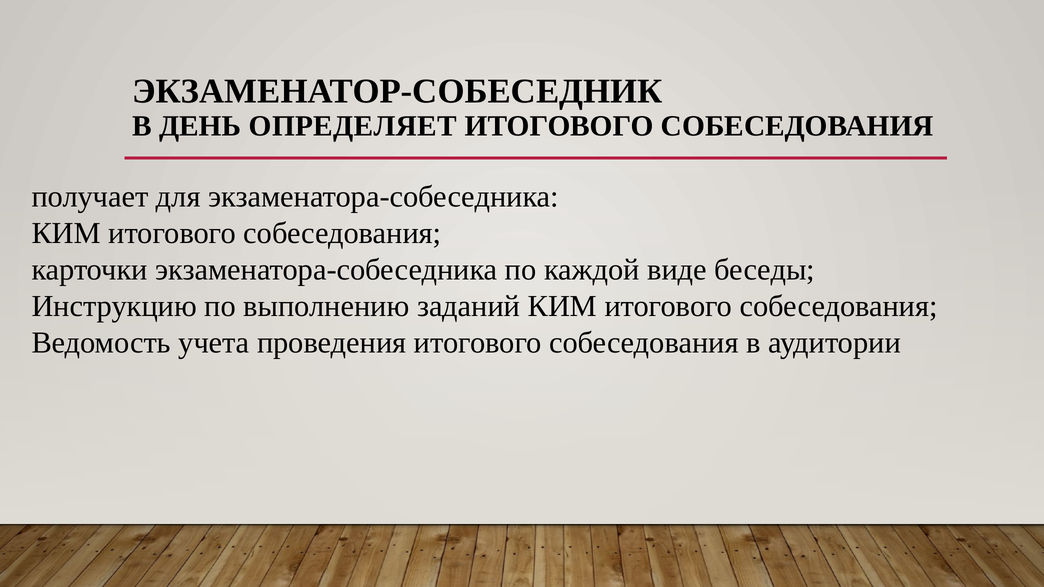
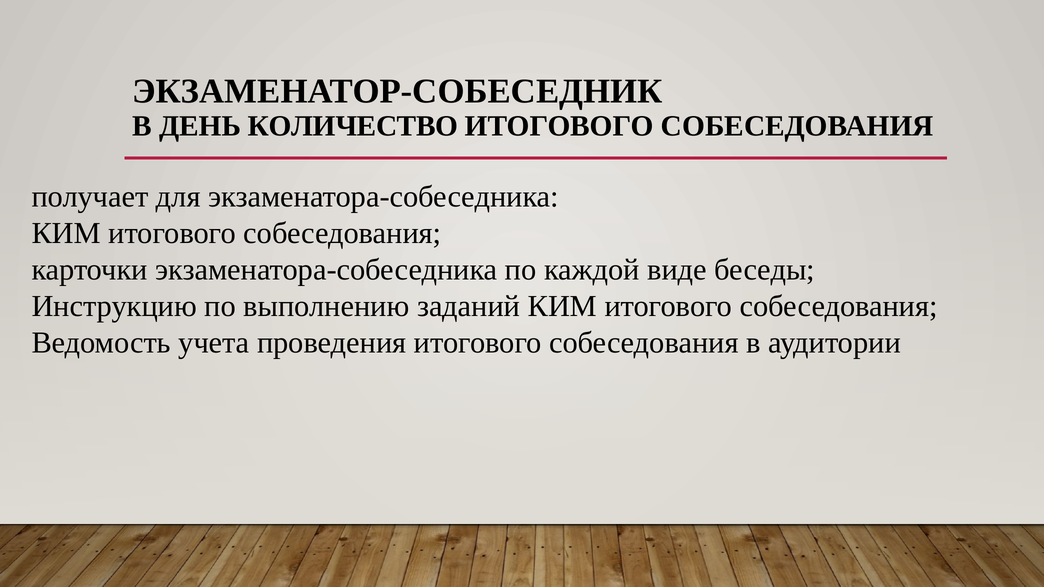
ОПРЕДЕЛЯЕТ: ОПРЕДЕЛЯЕТ -> КОЛИЧЕСТВО (353, 126)
